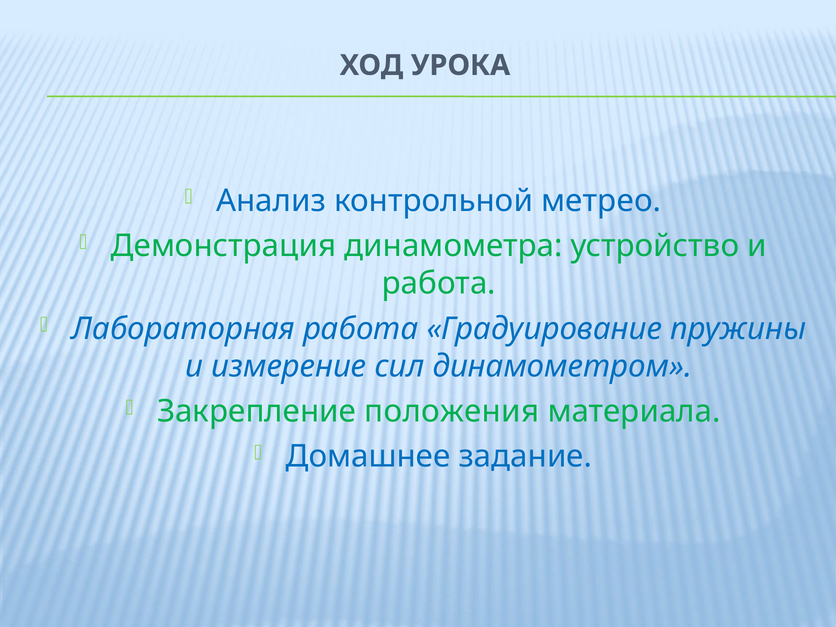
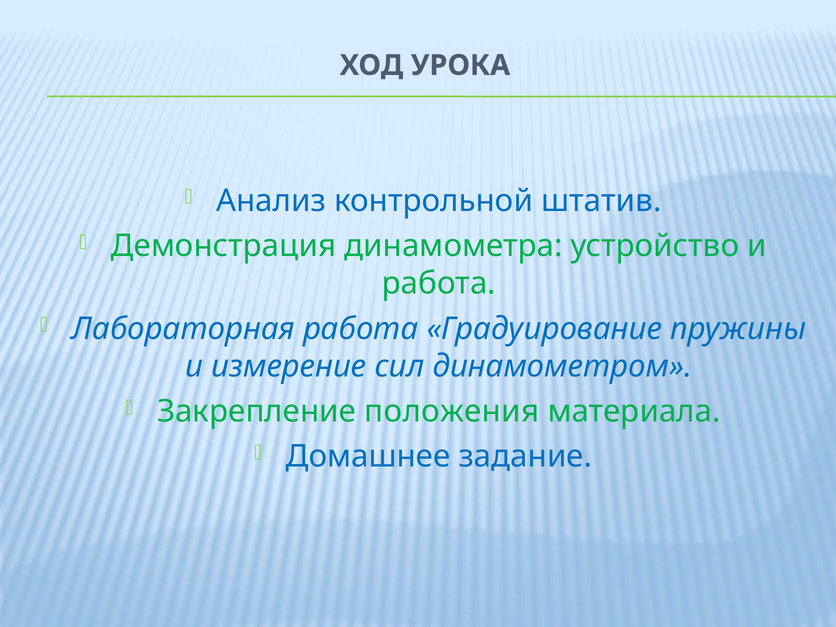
метрео: метрео -> штатив (601, 201)
